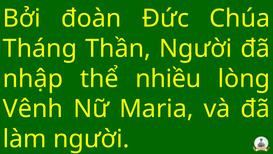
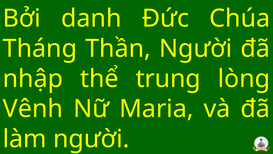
đoàn: đoàn -> danh (91, 18)
nhiều: nhiều -> trung (168, 79)
